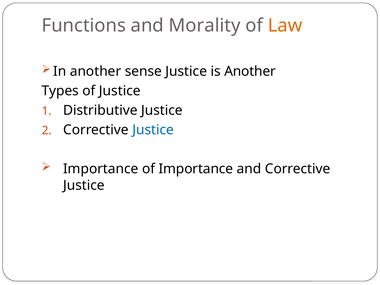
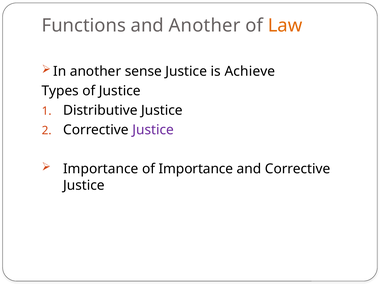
and Morality: Morality -> Another (205, 26)
is Another: Another -> Achieve (250, 71)
Justice colour: blue -> purple (153, 130)
